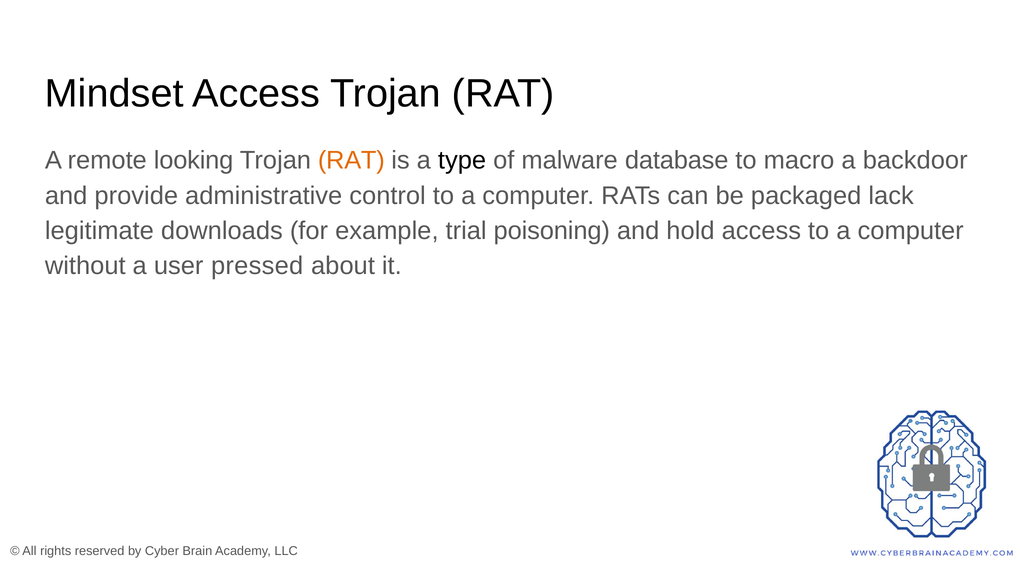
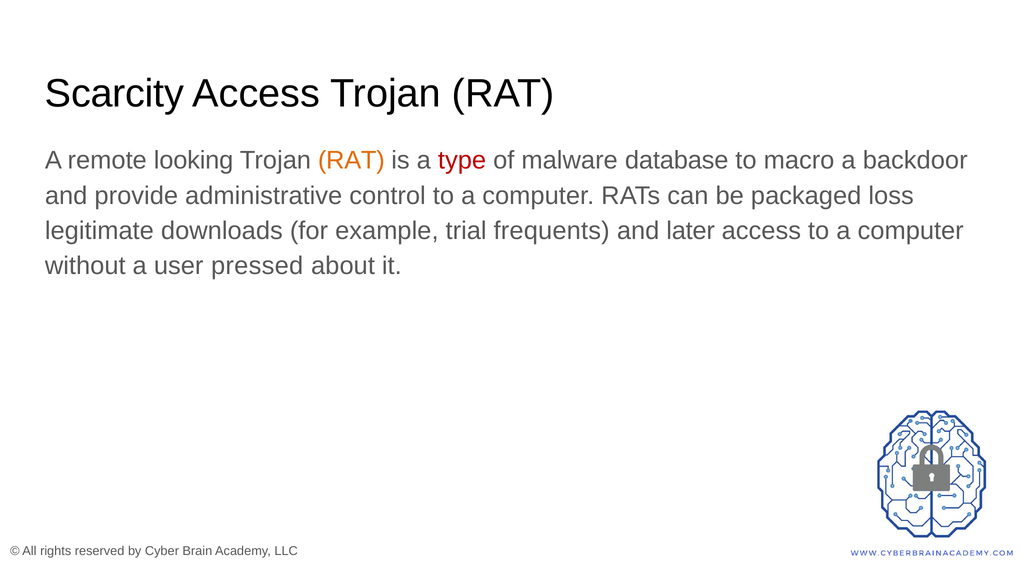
Mindset: Mindset -> Scarcity (114, 94)
type colour: black -> red (462, 160)
lack: lack -> loss (891, 196)
poisoning: poisoning -> frequents (552, 231)
hold: hold -> later (691, 231)
